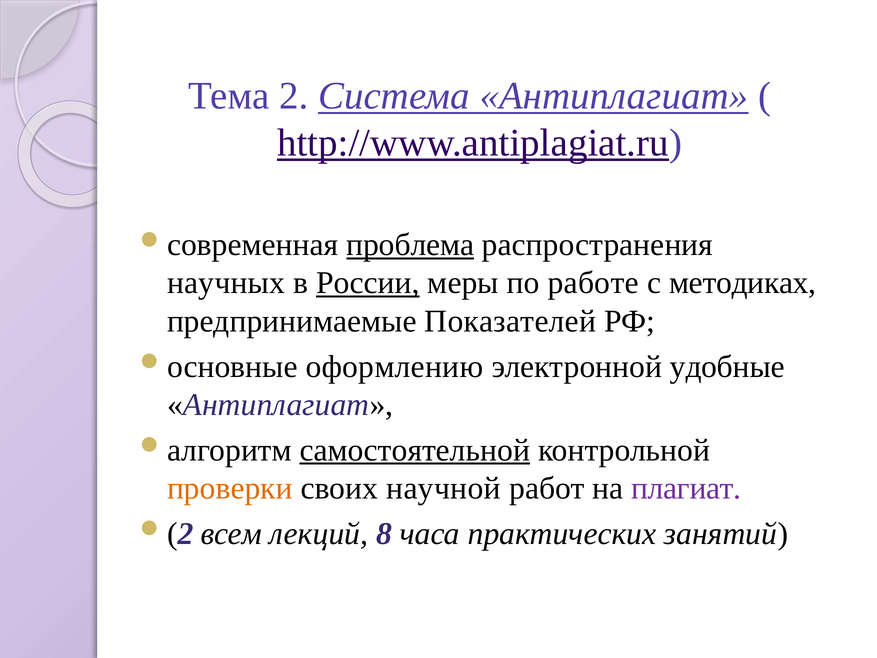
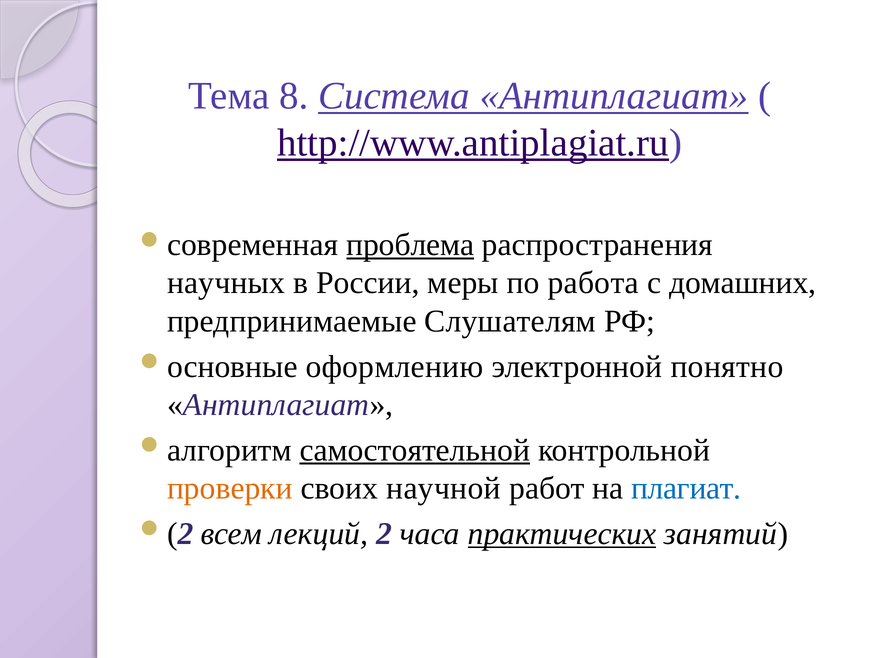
2: 2 -> 8 (294, 96)
России underline: present -> none (368, 283)
работе: работе -> работа (593, 283)
методиках: методиках -> домашних (743, 283)
Показателей: Показателей -> Слушателям (510, 321)
удобные: удобные -> понятно (727, 366)
плагиат colour: purple -> blue (686, 488)
8: 8 -> 2 (384, 533)
практических underline: none -> present (562, 533)
